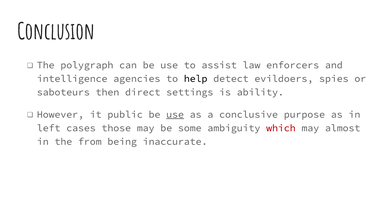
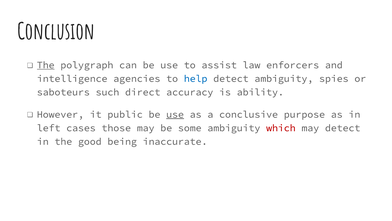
The underline: none -> present (46, 65)
help colour: black -> blue (196, 78)
detect evildoers: evildoers -> ambiguity (284, 78)
then: then -> such (107, 92)
settings: settings -> accuracy (190, 92)
may almost: almost -> detect (343, 128)
from: from -> good (90, 141)
